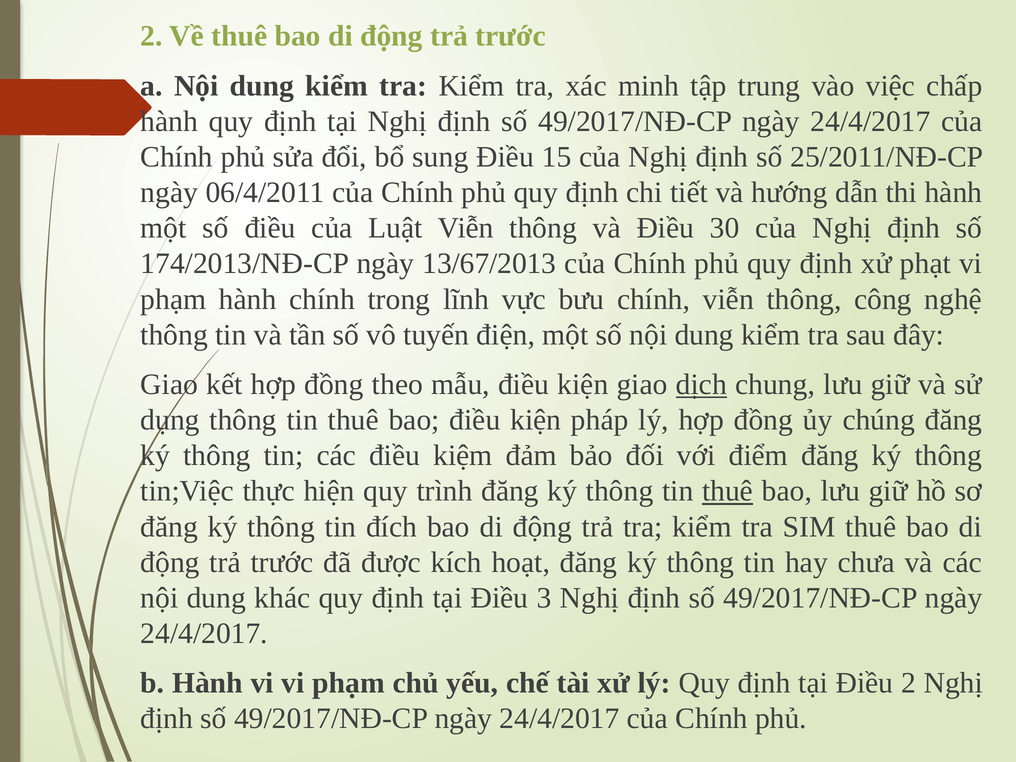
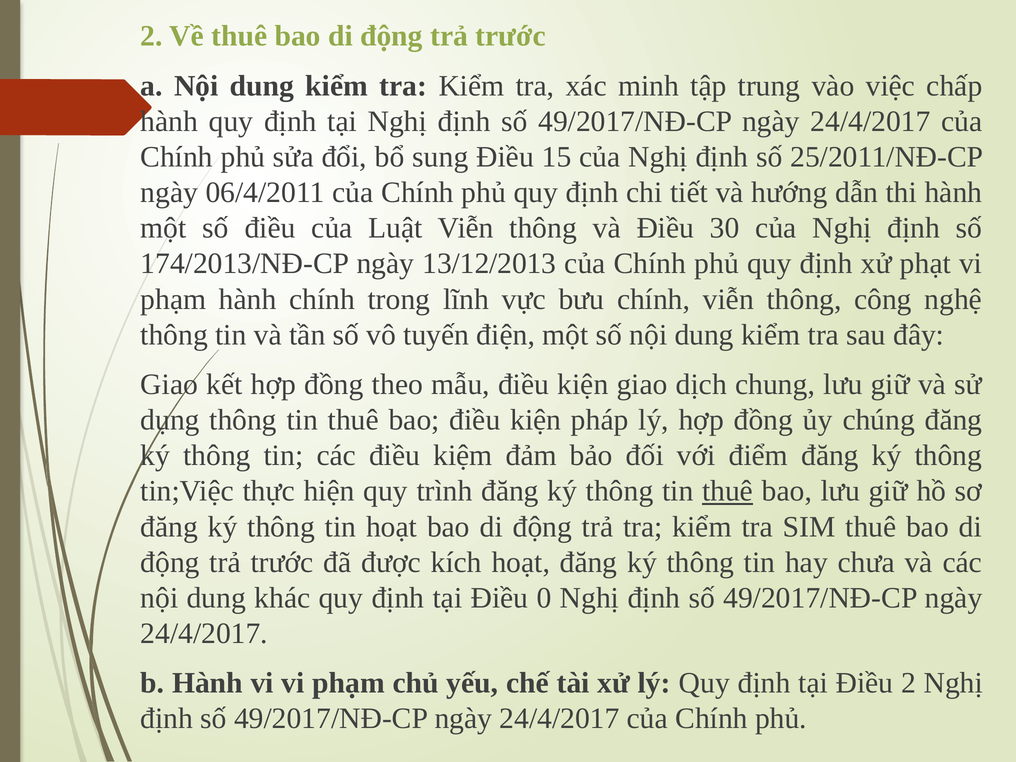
13/67/2013: 13/67/2013 -> 13/12/2013 (489, 264)
dịch underline: present -> none (701, 384)
tin đích: đích -> hoạt (392, 527)
3: 3 -> 0 (544, 598)
